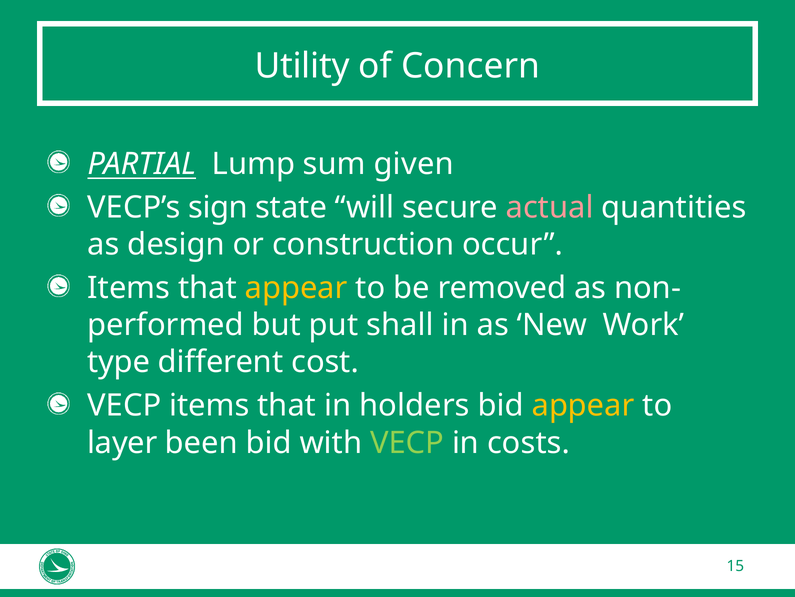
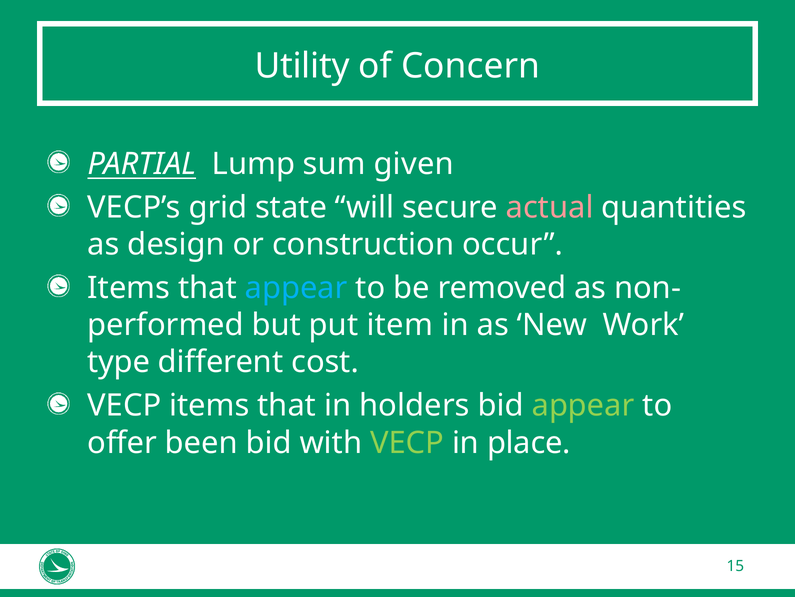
sign: sign -> grid (218, 207)
appear colour: yellow -> light blue (296, 288)
shall: shall -> item (400, 325)
appear colour: yellow -> light green (583, 405)
layer: layer -> offer (122, 442)
costs: costs -> place (529, 442)
